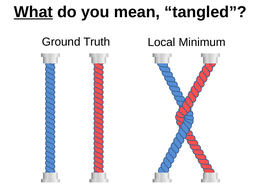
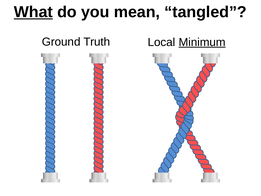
Minimum underline: none -> present (202, 42)
